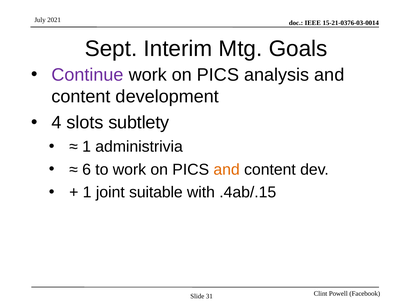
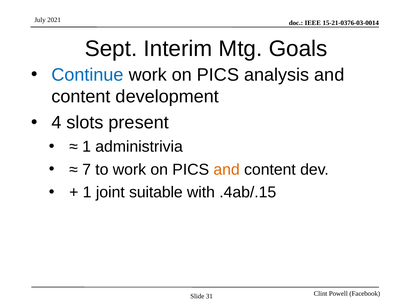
Continue colour: purple -> blue (88, 75)
subtlety: subtlety -> present (139, 123)
6: 6 -> 7 (87, 170)
